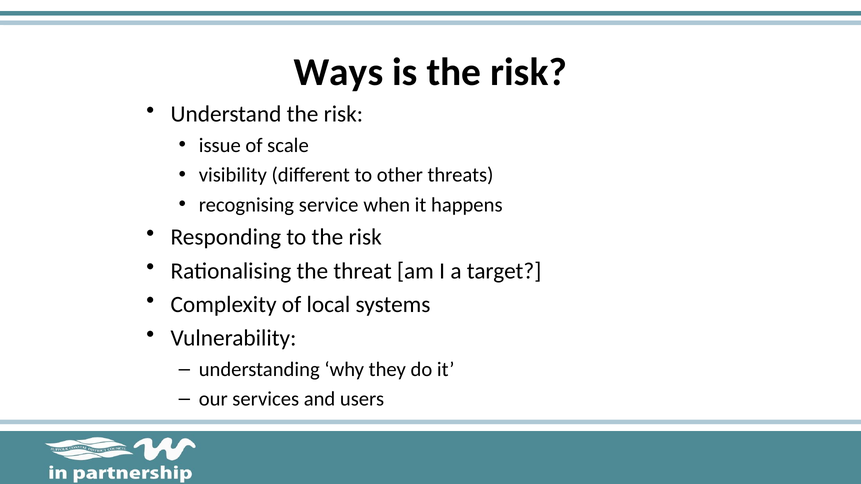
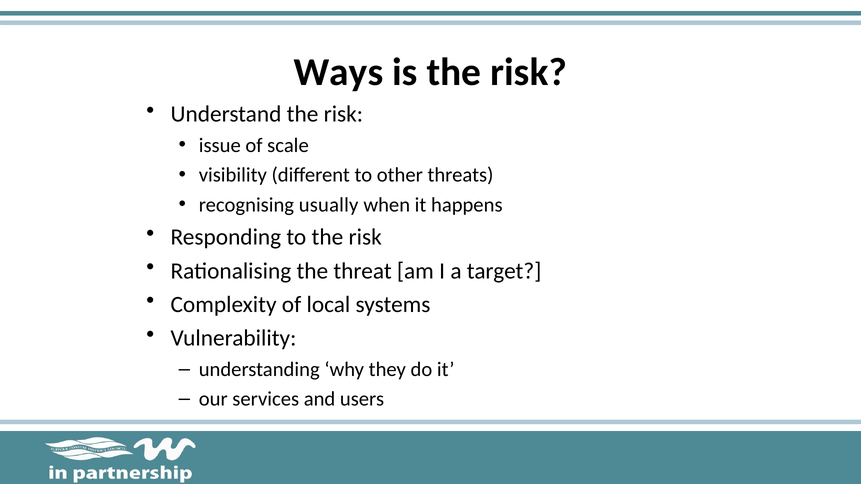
service: service -> usually (329, 205)
